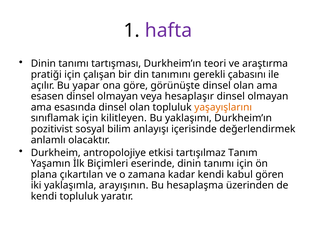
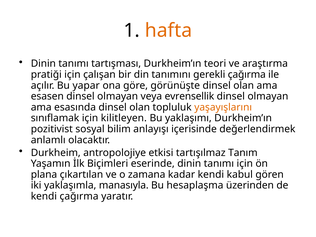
hafta colour: purple -> orange (169, 31)
gerekli çabasını: çabasını -> çağırma (247, 75)
hesaplaşır: hesaplaşır -> evrensellik (189, 96)
arayışının: arayışının -> manasıyla (124, 185)
kendi topluluk: topluluk -> çağırma (79, 196)
